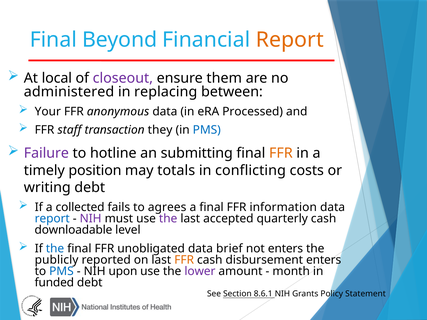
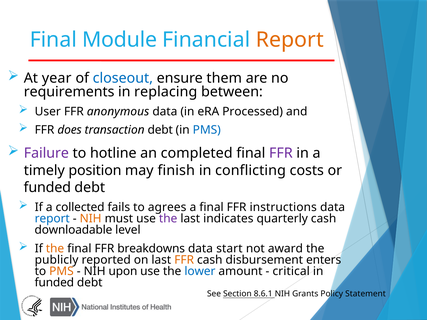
Beyond: Beyond -> Module (120, 40)
local: local -> year (57, 78)
closeout colour: purple -> blue (123, 78)
administered: administered -> requirements (69, 92)
Your: Your -> User (48, 112)
staff: staff -> does (70, 130)
transaction they: they -> debt (160, 130)
submitting: submitting -> completed (197, 153)
FFR colour: orange -> purple (281, 153)
totals: totals -> finish (176, 170)
writing: writing -> funded (47, 188)
information: information -> instructions (283, 207)
NIH colour: purple -> orange (91, 219)
accepted: accepted -> indicates (228, 219)
the colour: blue -> orange (55, 249)
unobligated: unobligated -> breakdowns (151, 249)
brief: brief -> start (229, 249)
not enters: enters -> award (285, 249)
PMS colour: blue -> orange (61, 271)
lower colour: purple -> blue (200, 271)
month: month -> critical (291, 271)
